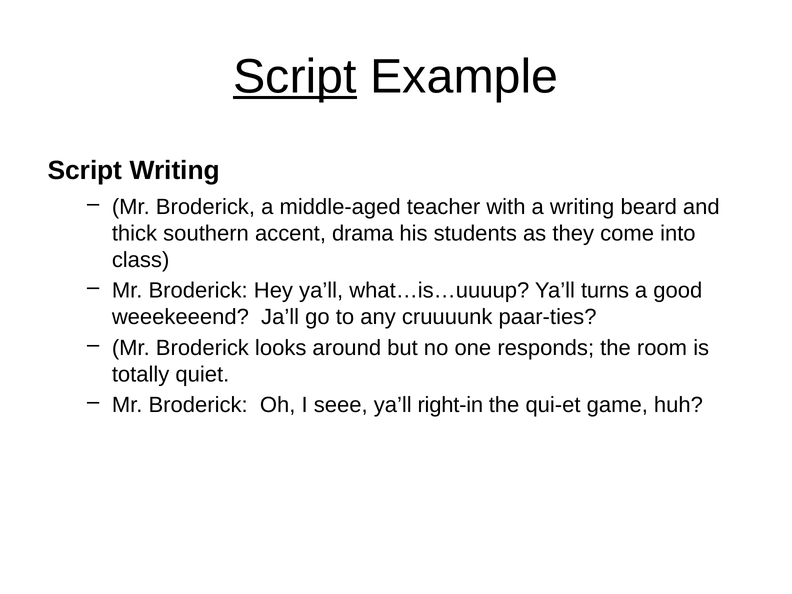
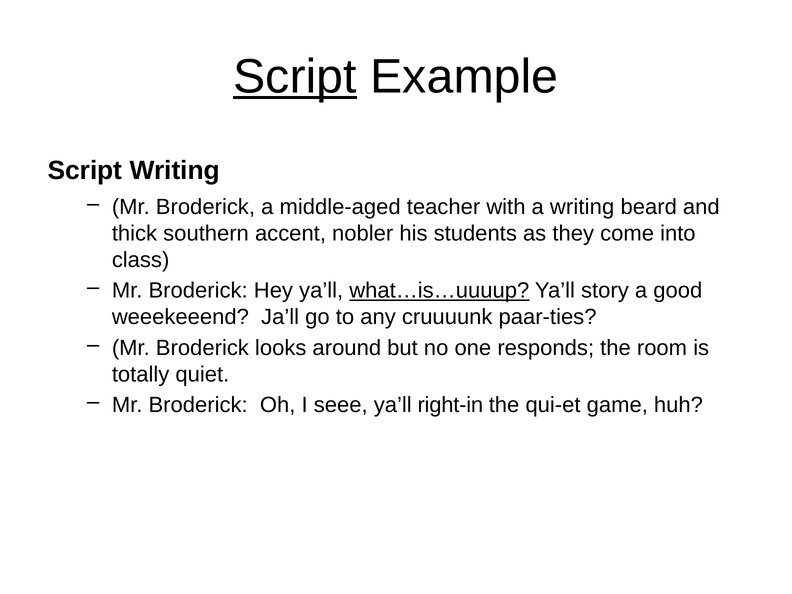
drama: drama -> nobler (363, 233)
what…is…uuuup underline: none -> present (439, 291)
turns: turns -> story (605, 291)
